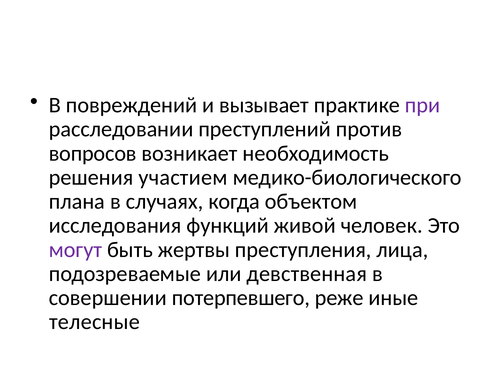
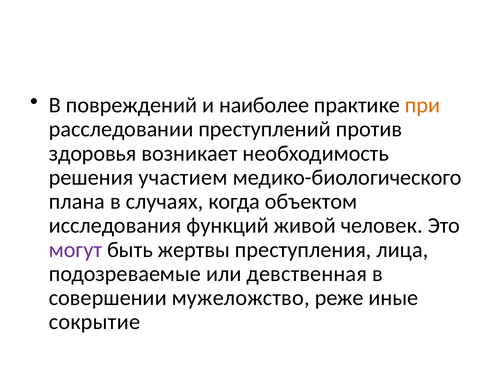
вызывает: вызывает -> наиболее (264, 105)
при colour: purple -> orange (423, 105)
вопросов: вопросов -> здоровья (93, 153)
потерпевшего: потерпевшего -> мужеложство (241, 298)
телесные: телесные -> сокрытие (94, 322)
